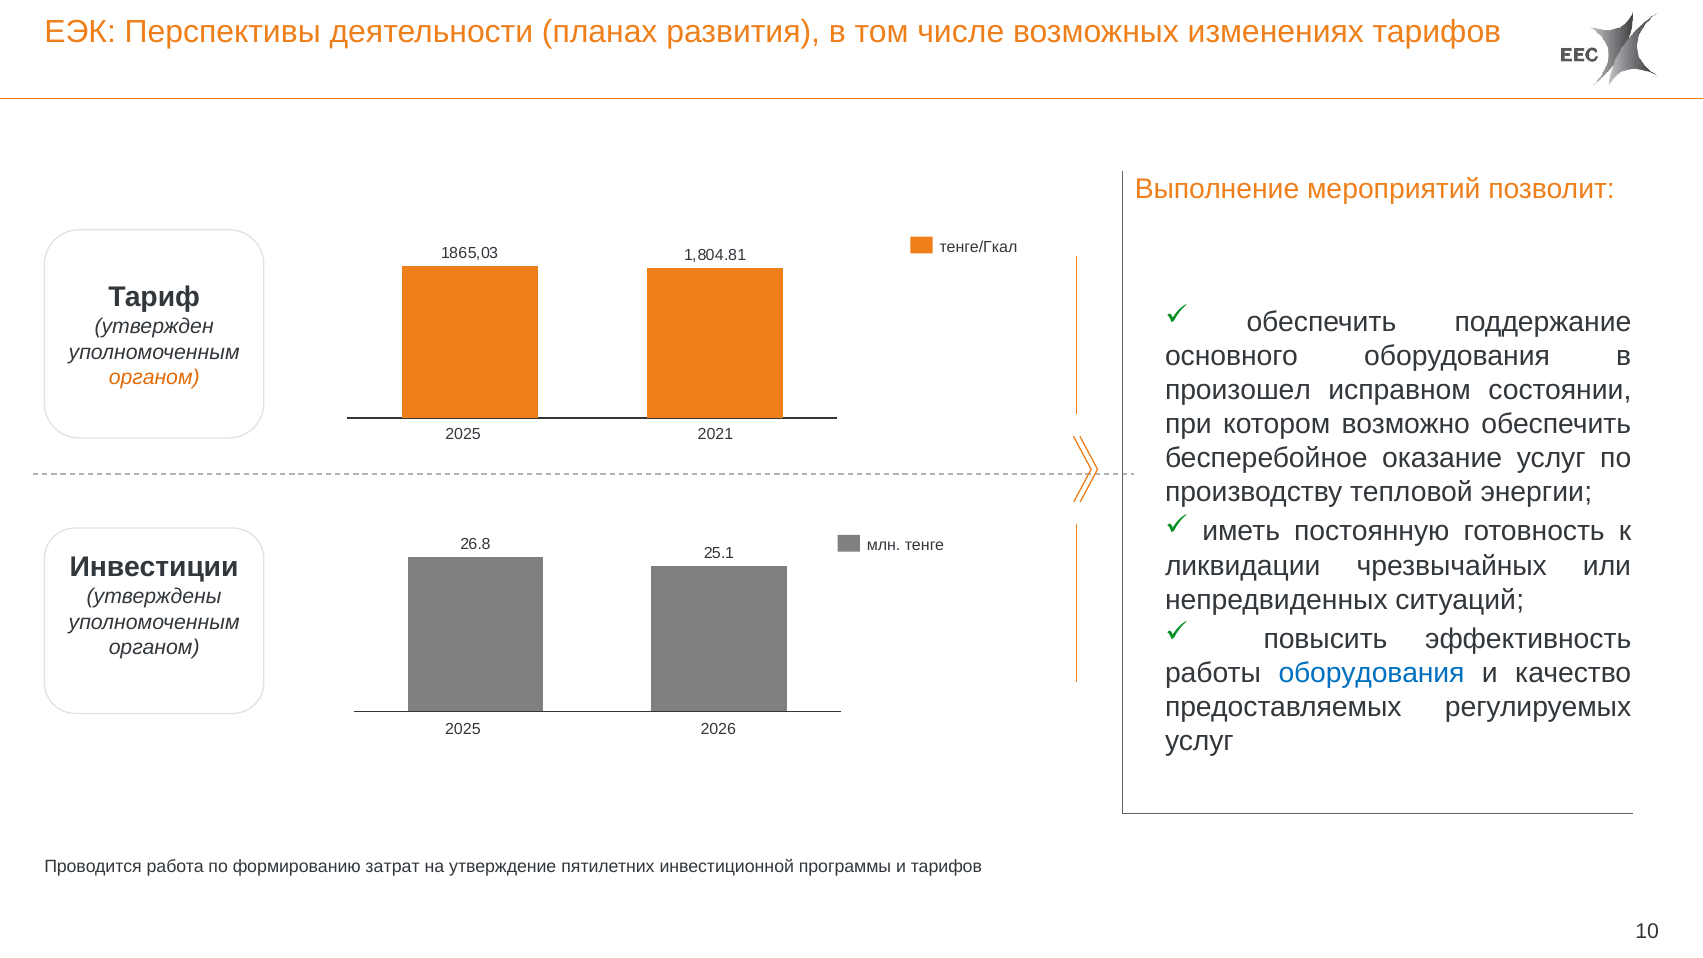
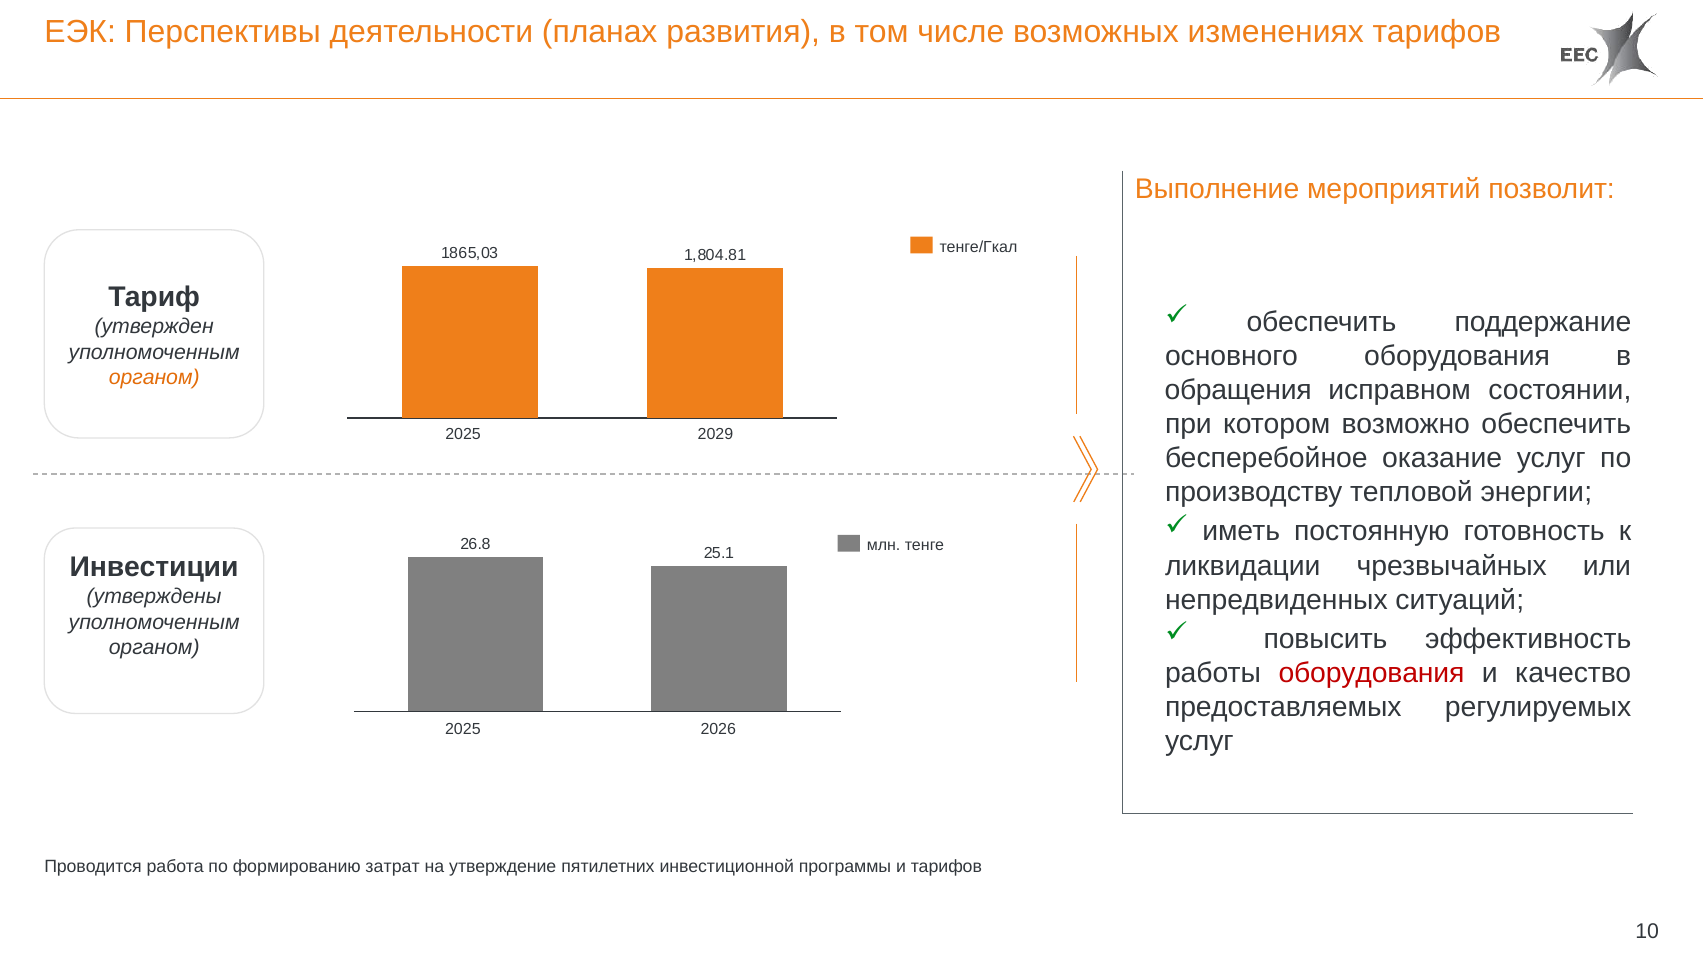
произошел: произошел -> обращения (1238, 390)
2021: 2021 -> 2029 (715, 434)
оборудования colour: blue -> red (1371, 673)
